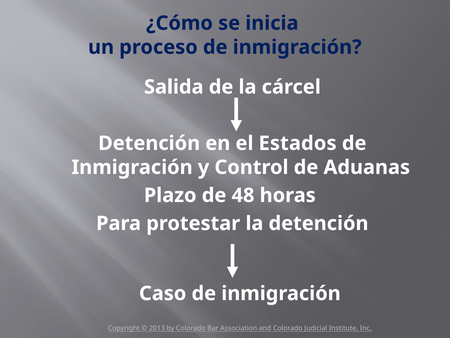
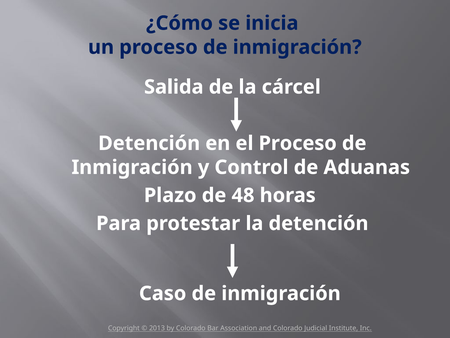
el Estados: Estados -> Proceso (298, 143)
